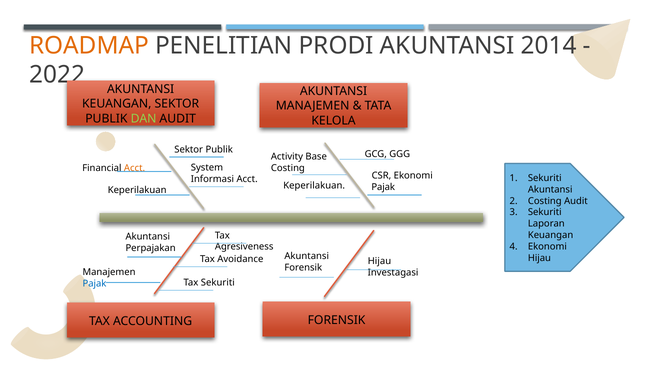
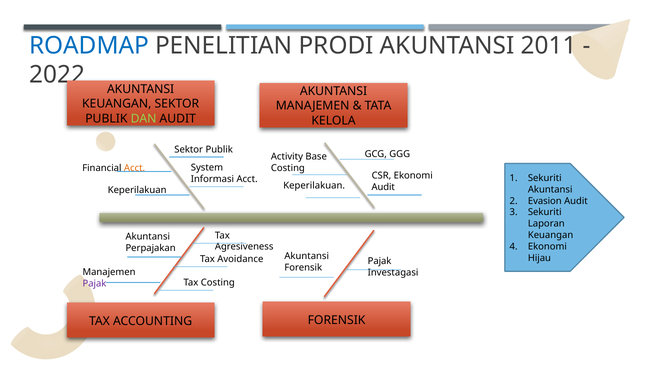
ROADMAP colour: orange -> blue (89, 46)
2014: 2014 -> 2011 (549, 46)
Pajak: Pajak -> Audit (383, 187)
Costing: Costing -> Evasion (545, 201)
Hijau: Hijau -> Pajak (380, 261)
Tax Sekuriti: Sekuriti -> Costing (218, 282)
Pajak colour: blue -> purple (94, 283)
